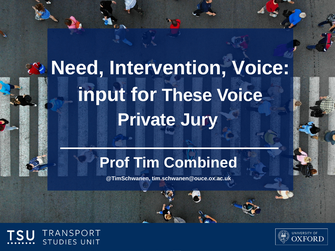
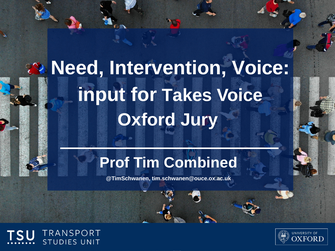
These: These -> Takes (187, 95)
Private: Private -> Oxford (147, 120)
